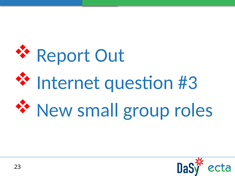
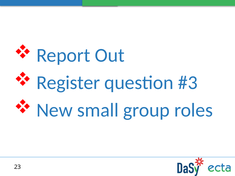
Internet: Internet -> Register (68, 83)
